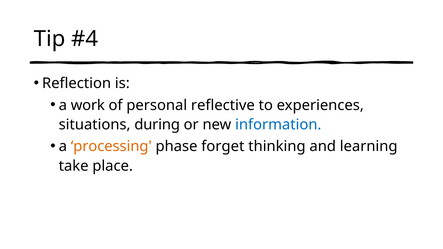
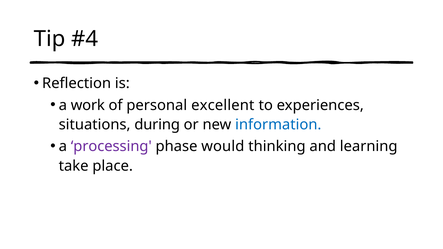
reflective: reflective -> excellent (223, 105)
processing colour: orange -> purple (111, 147)
forget: forget -> would (223, 147)
